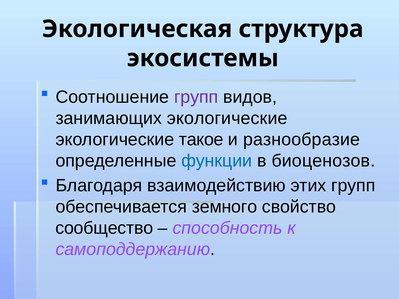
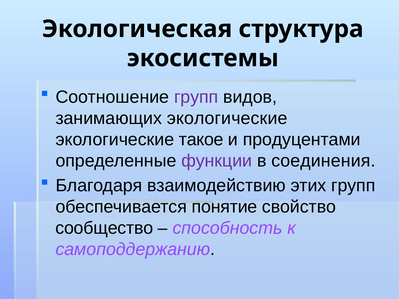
разнообразие: разнообразие -> продуцентами (302, 140)
функции colour: blue -> purple (217, 161)
биоценозов: биоценозов -> соединения (323, 161)
земного: земного -> понятие (225, 207)
